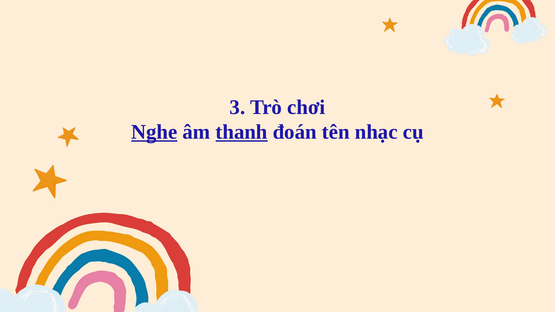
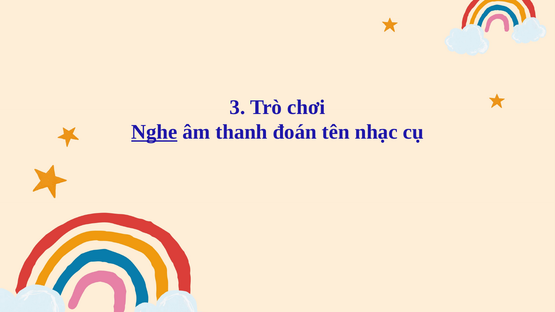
thanh underline: present -> none (242, 132)
